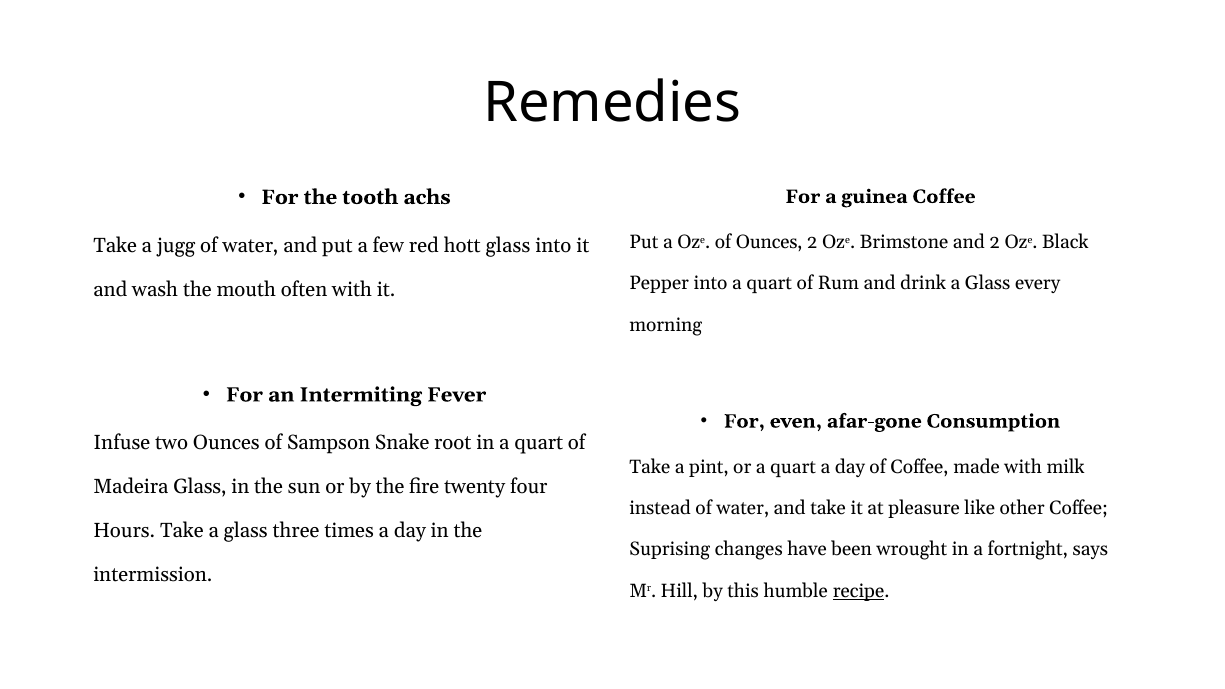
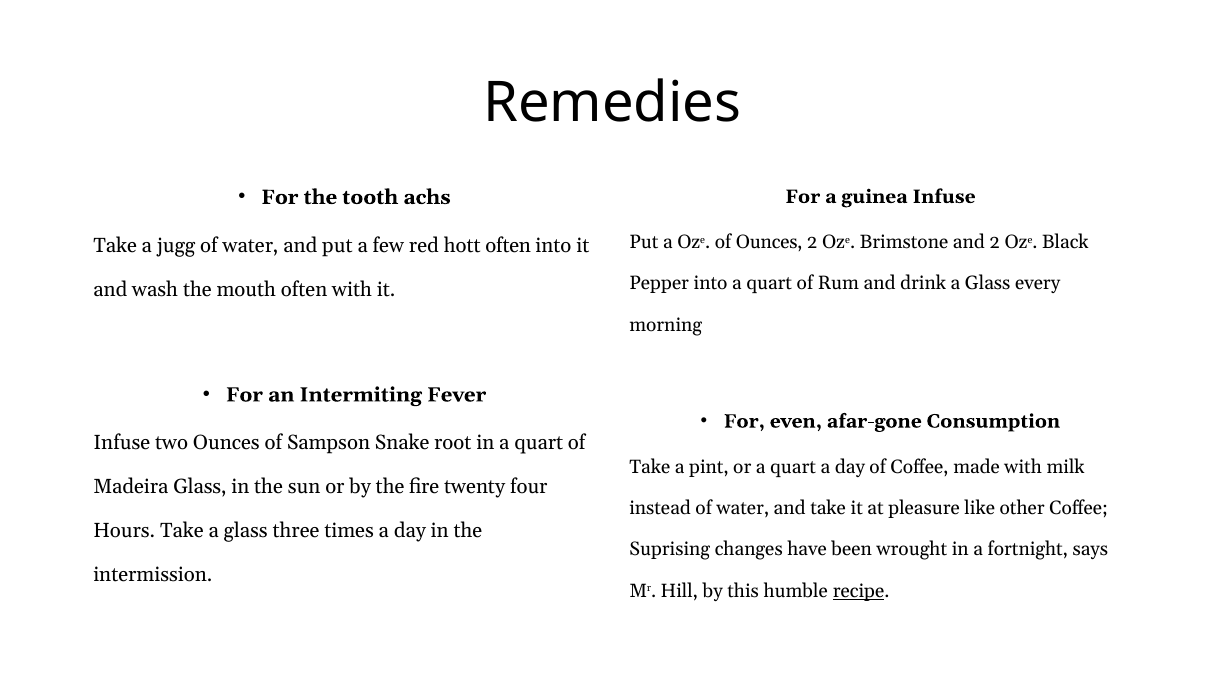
guinea Coffee: Coffee -> Infuse (944, 197)
hott glass: glass -> often (508, 245)
